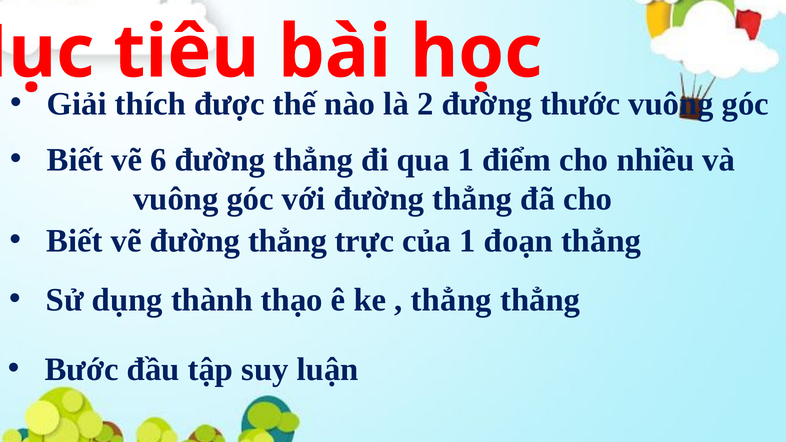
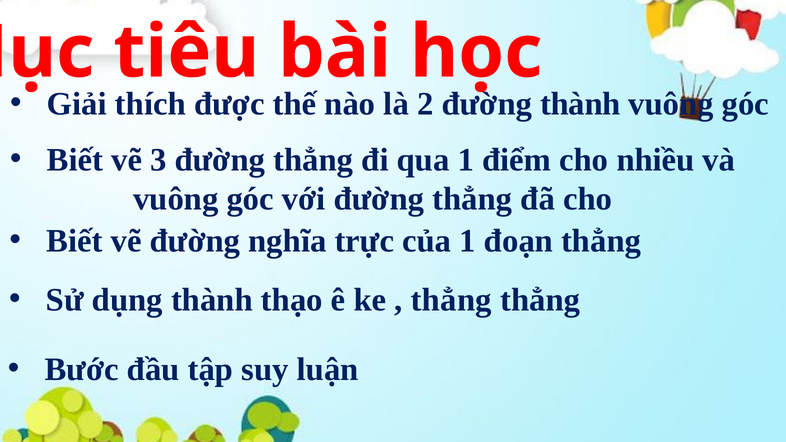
thước: thước -> thành (580, 104)
6: 6 -> 3 (158, 160)
vẽ đường thẳng: thẳng -> nghĩa (287, 241)
